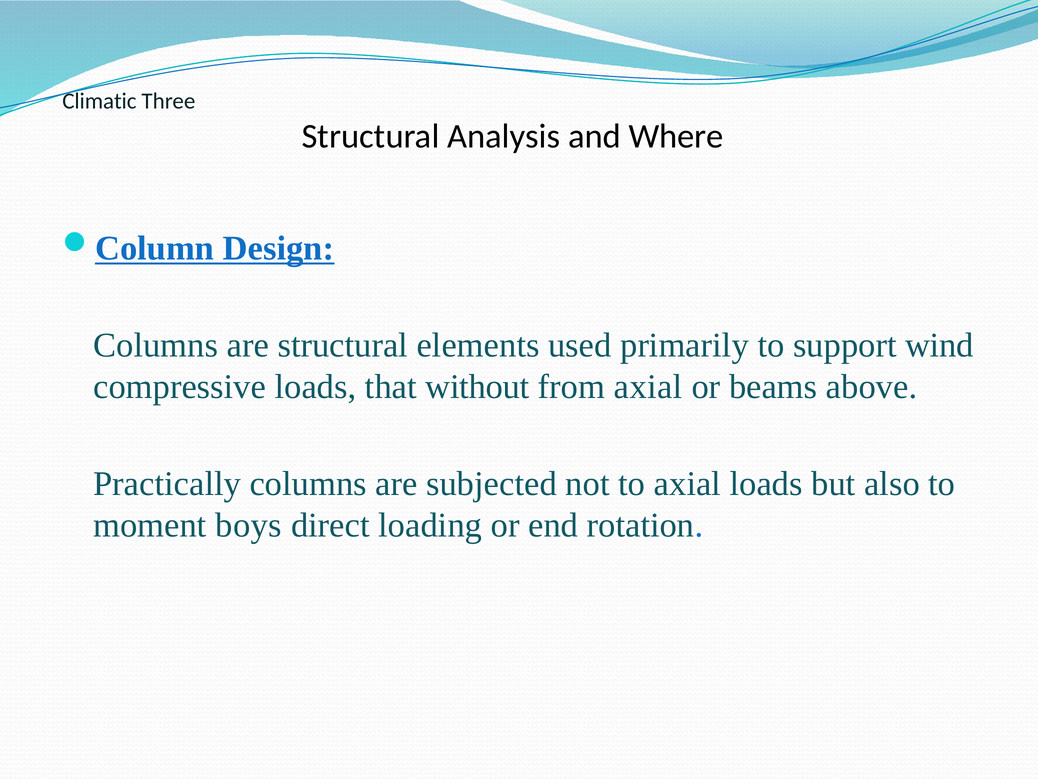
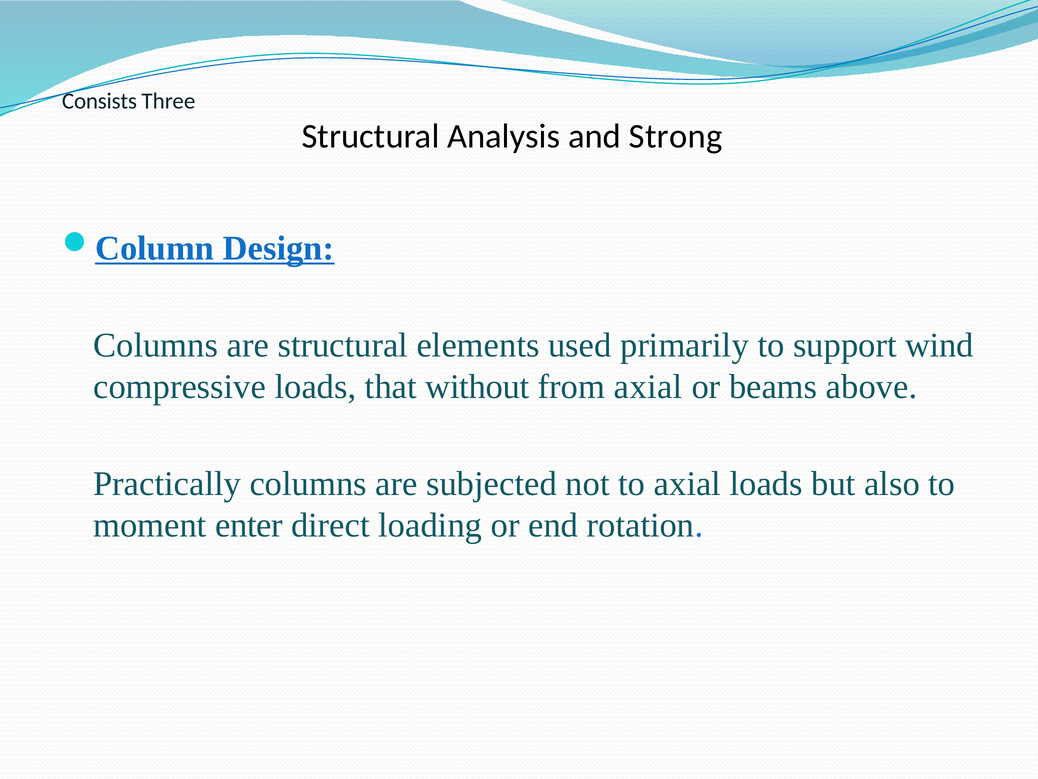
Climatic: Climatic -> Consists (99, 101)
Where: Where -> Strong (676, 136)
boys: boys -> enter (249, 525)
